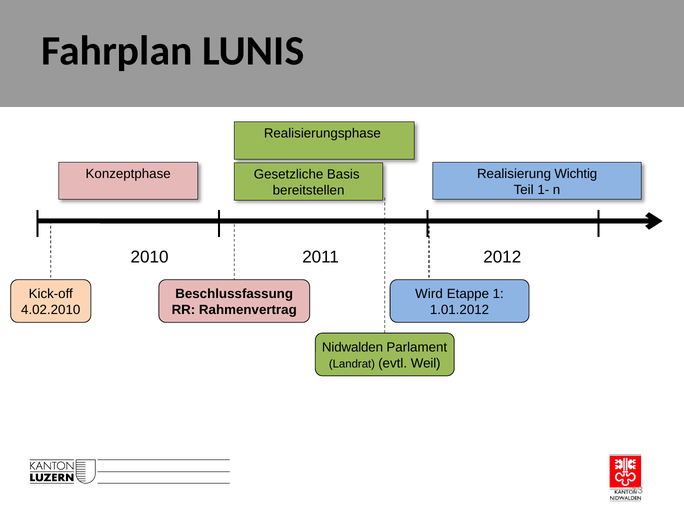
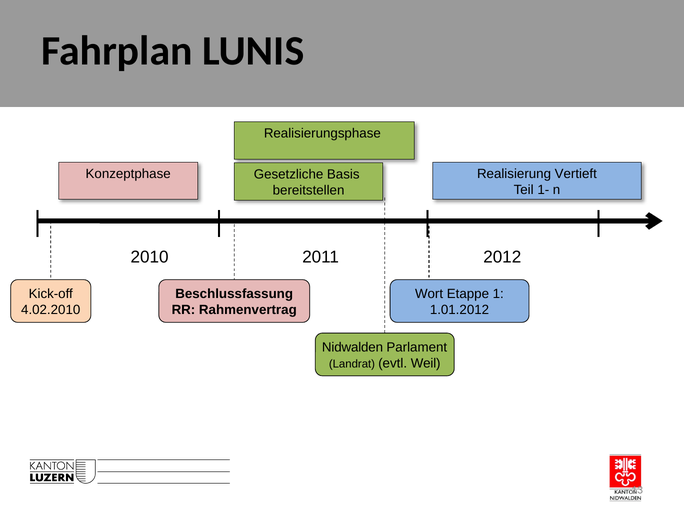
Wichtig: Wichtig -> Vertieft (576, 174)
Wird: Wird -> Wort (429, 294)
